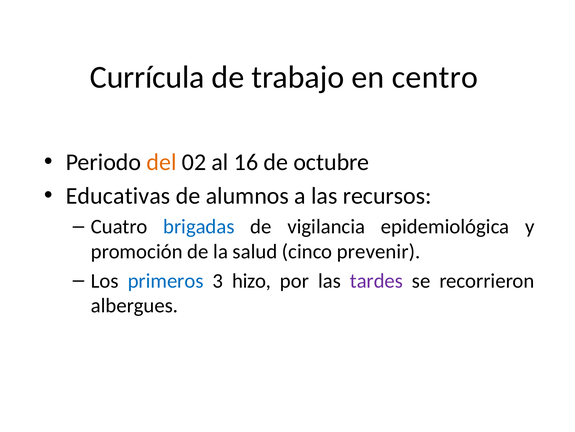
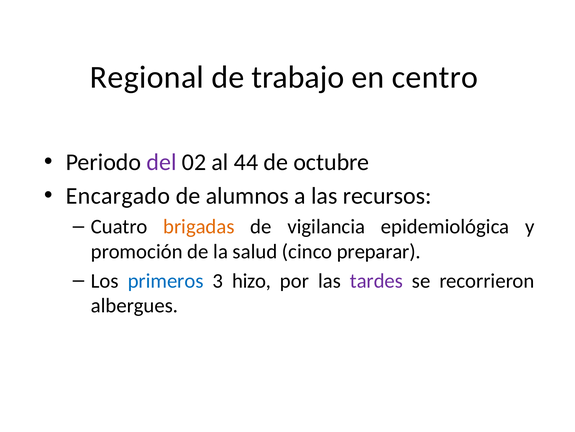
Currícula: Currícula -> Regional (147, 77)
del colour: orange -> purple (162, 162)
16: 16 -> 44 (246, 162)
Educativas: Educativas -> Encargado (118, 196)
brigadas colour: blue -> orange (199, 226)
prevenir: prevenir -> preparar (379, 251)
